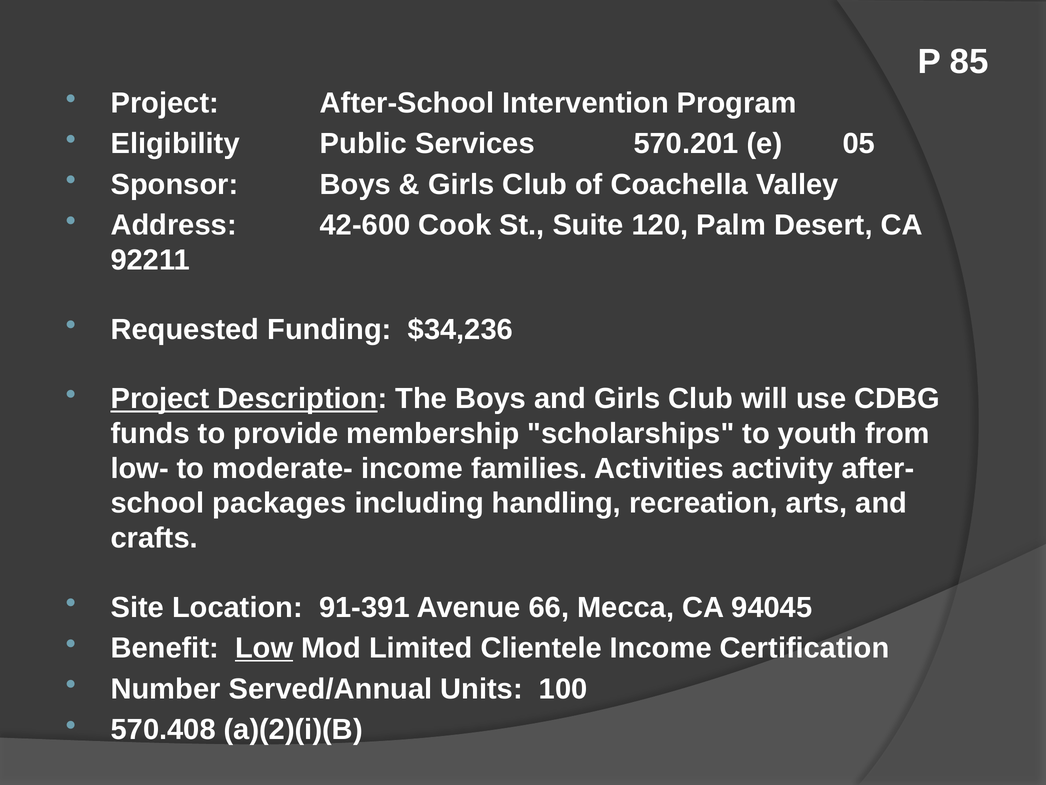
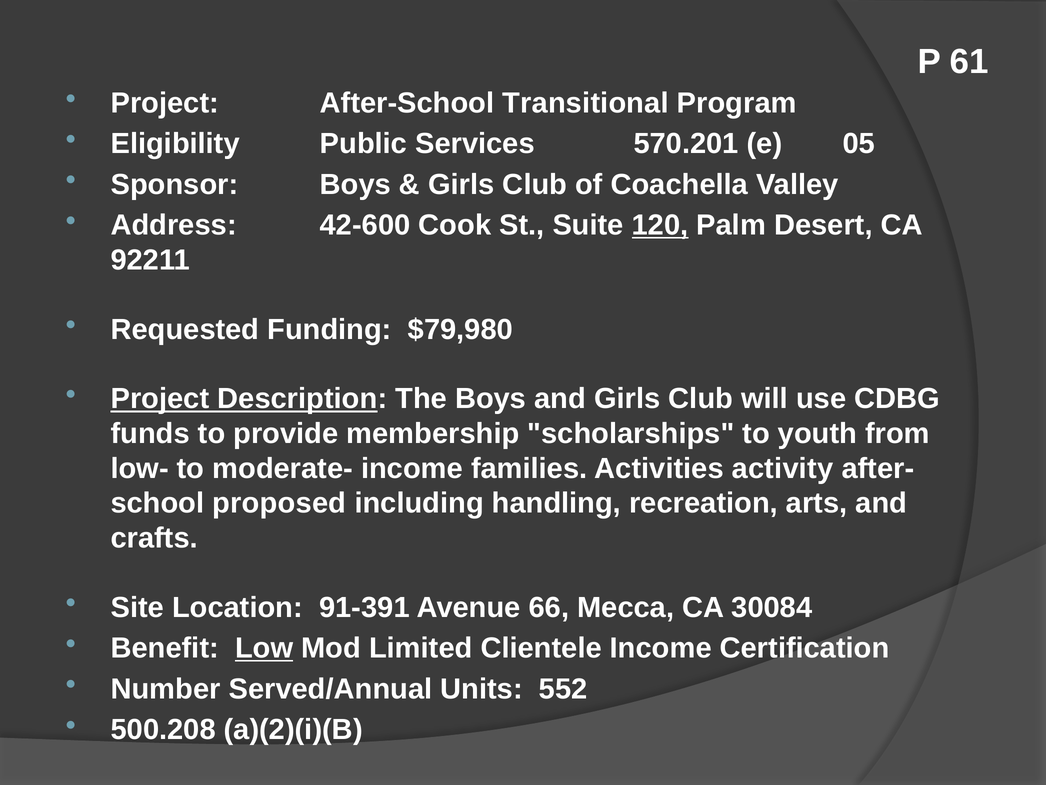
85: 85 -> 61 (969, 62)
Intervention: Intervention -> Transitional (586, 103)
120 underline: none -> present (660, 225)
$34,236: $34,236 -> $79,980 (460, 329)
packages: packages -> proposed (279, 503)
94045: 94045 -> 30084 (772, 607)
100: 100 -> 552 (563, 688)
570.408: 570.408 -> 500.208 (163, 729)
